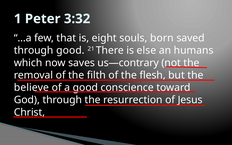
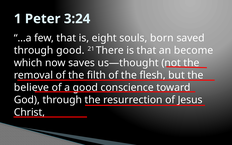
3:32: 3:32 -> 3:24 (77, 19)
is else: else -> that (146, 50)
humans: humans -> become (194, 50)
us—contrary: us—contrary -> us—thought (128, 63)
